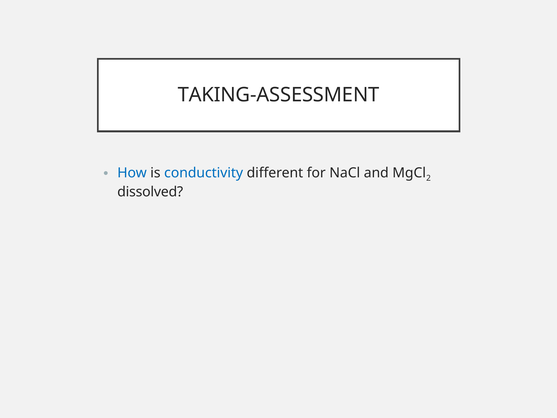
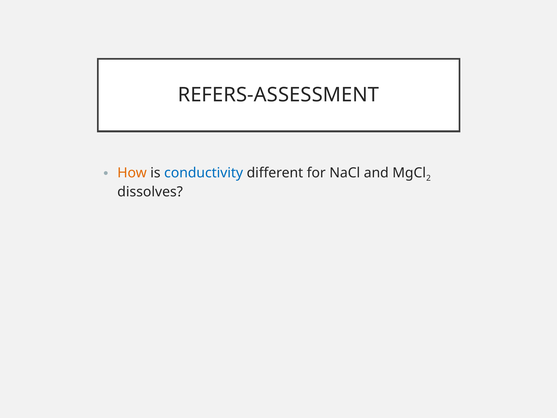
TAKING-ASSESSMENT: TAKING-ASSESSMENT -> REFERS-ASSESSMENT (278, 95)
How colour: blue -> orange (132, 173)
dissolved: dissolved -> dissolves (150, 192)
